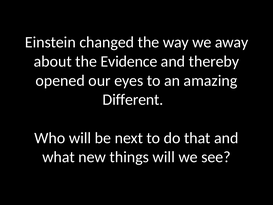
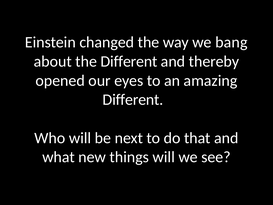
away: away -> bang (231, 42)
the Evidence: Evidence -> Different (129, 61)
